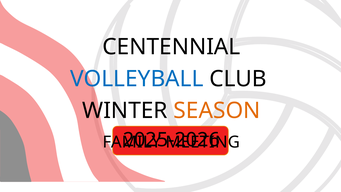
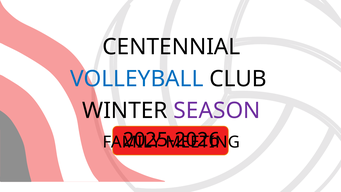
SEASON colour: orange -> purple (217, 111)
